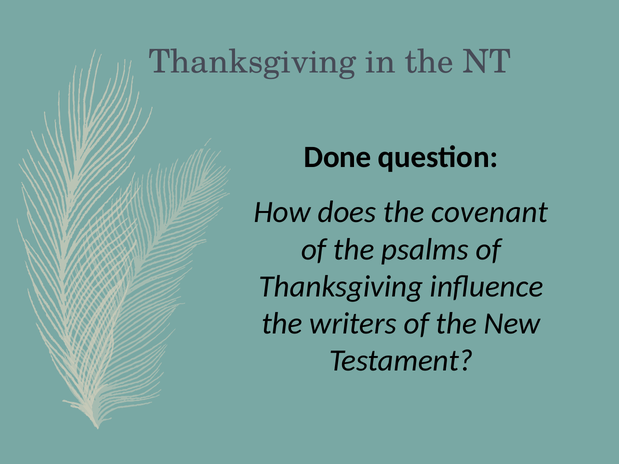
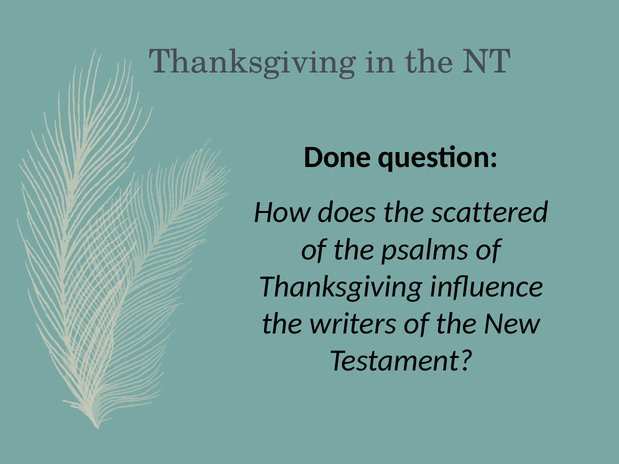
covenant: covenant -> scattered (490, 212)
